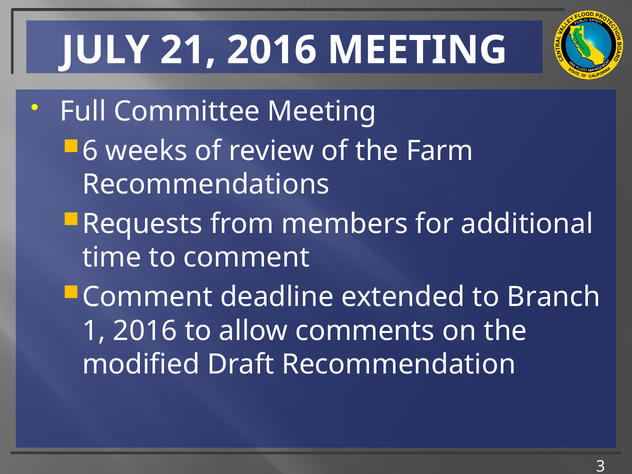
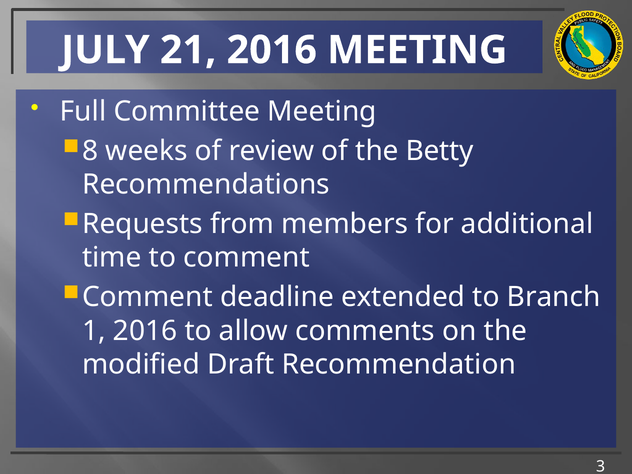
6: 6 -> 8 (90, 151)
Farm: Farm -> Betty (440, 151)
